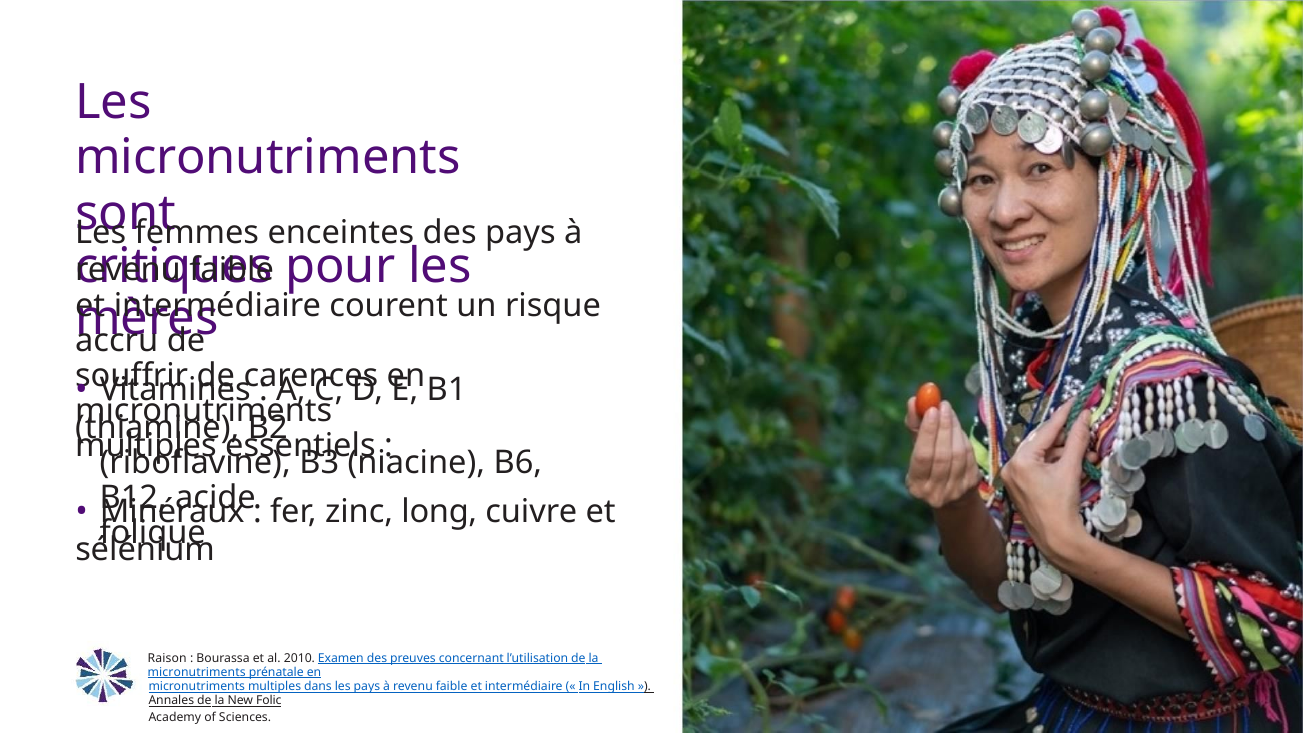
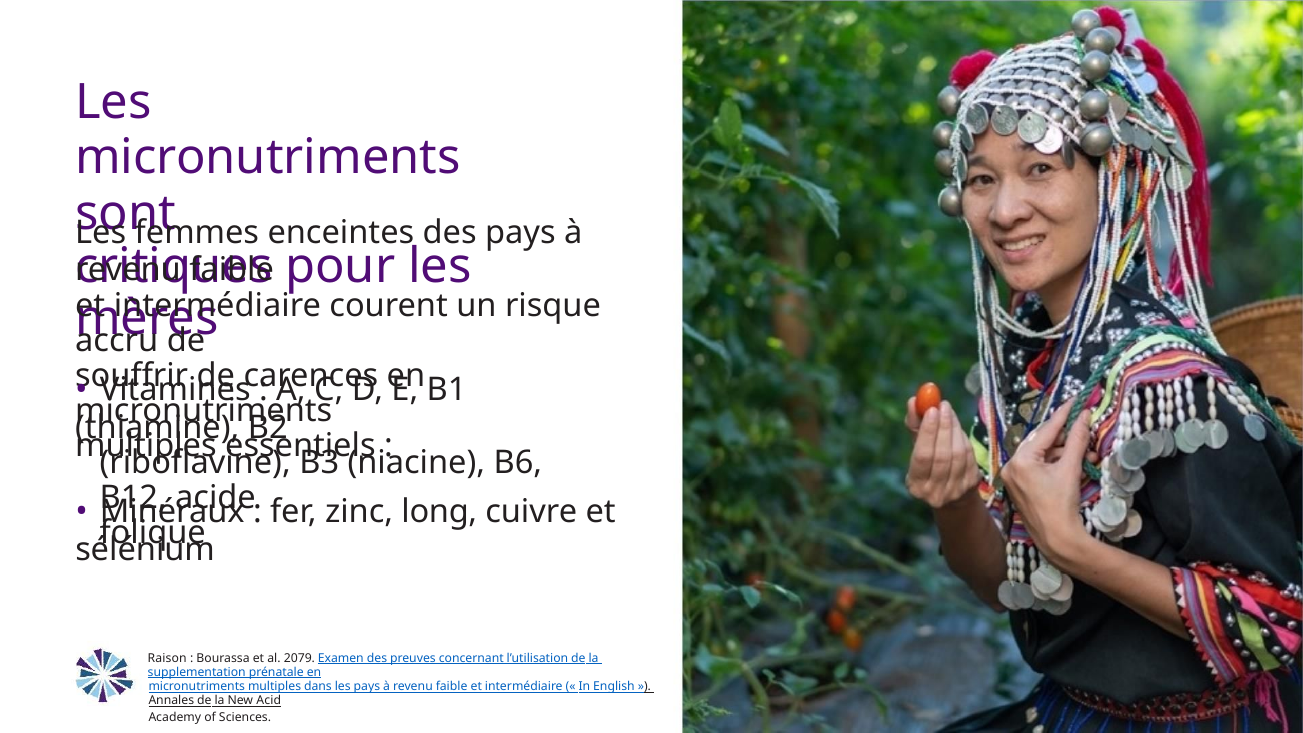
2010: 2010 -> 2079 (299, 658)
micronutriments: micronutriments -> supplementation (197, 672)
Folic: Folic -> Acid (269, 701)
